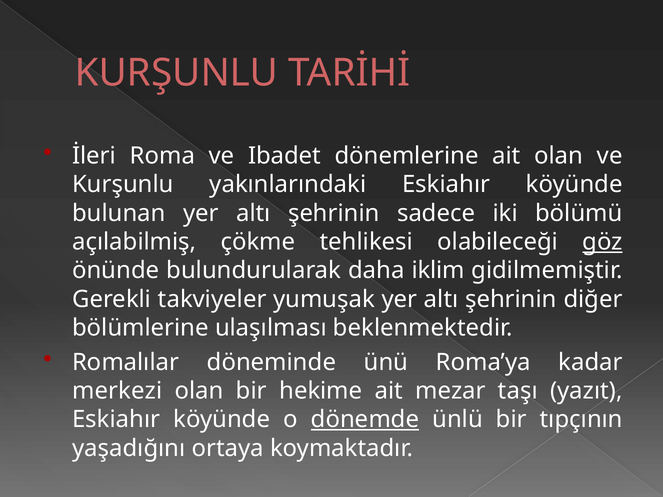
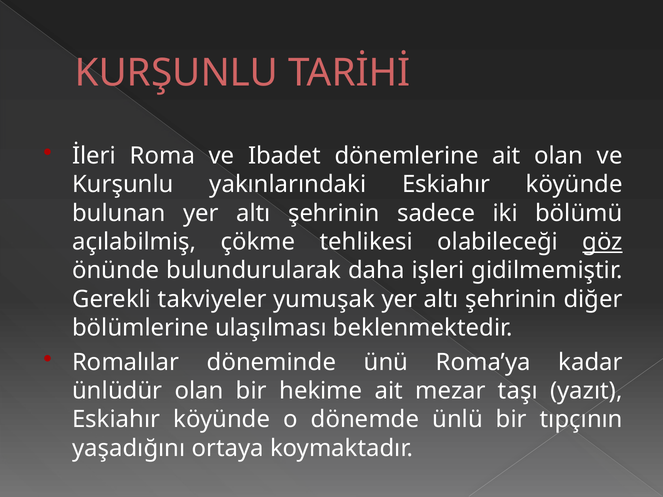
iklim: iklim -> işleri (438, 271)
merkezi: merkezi -> ünlüdür (117, 391)
dönemde underline: present -> none (365, 420)
